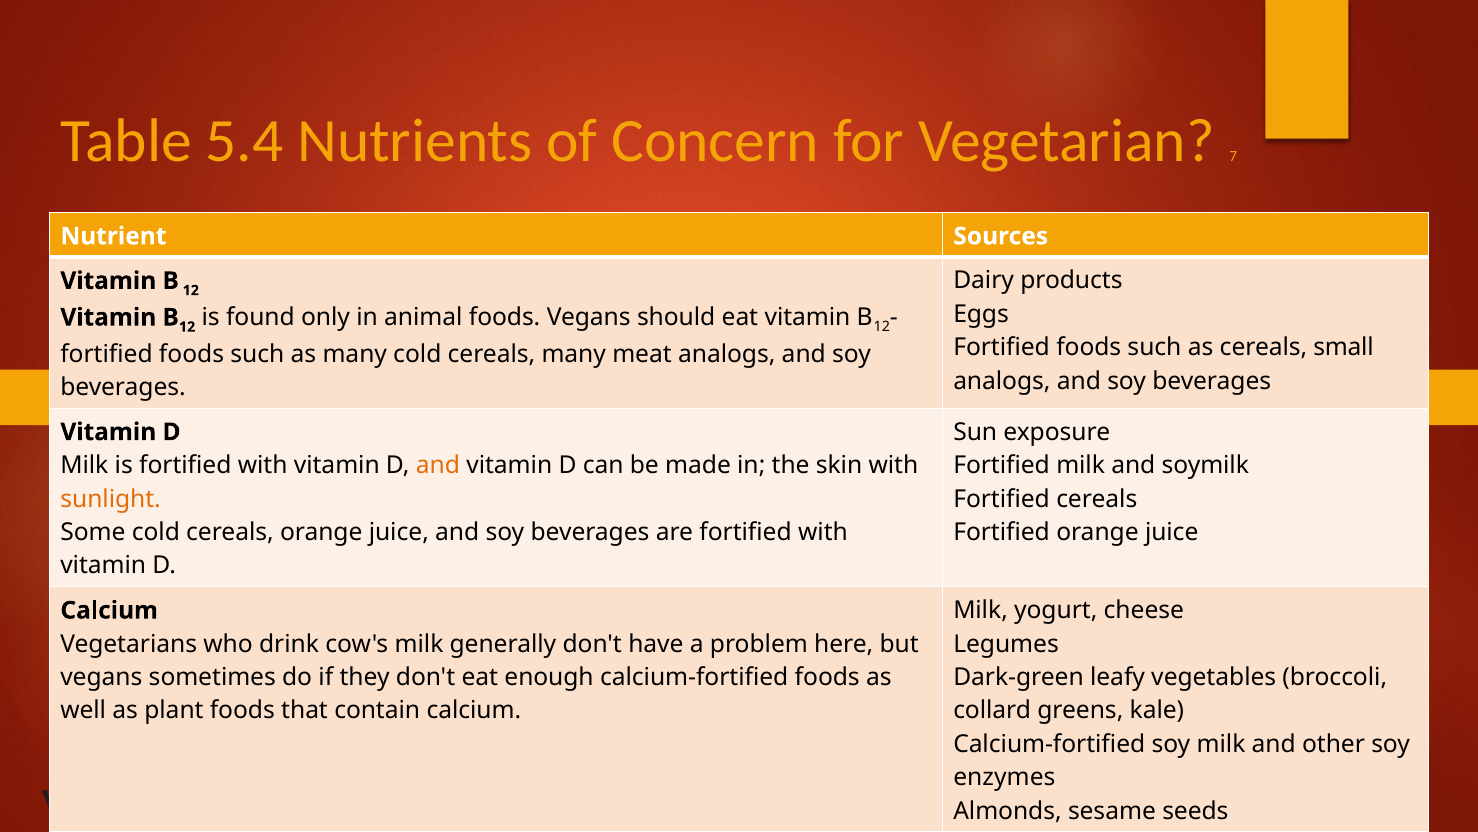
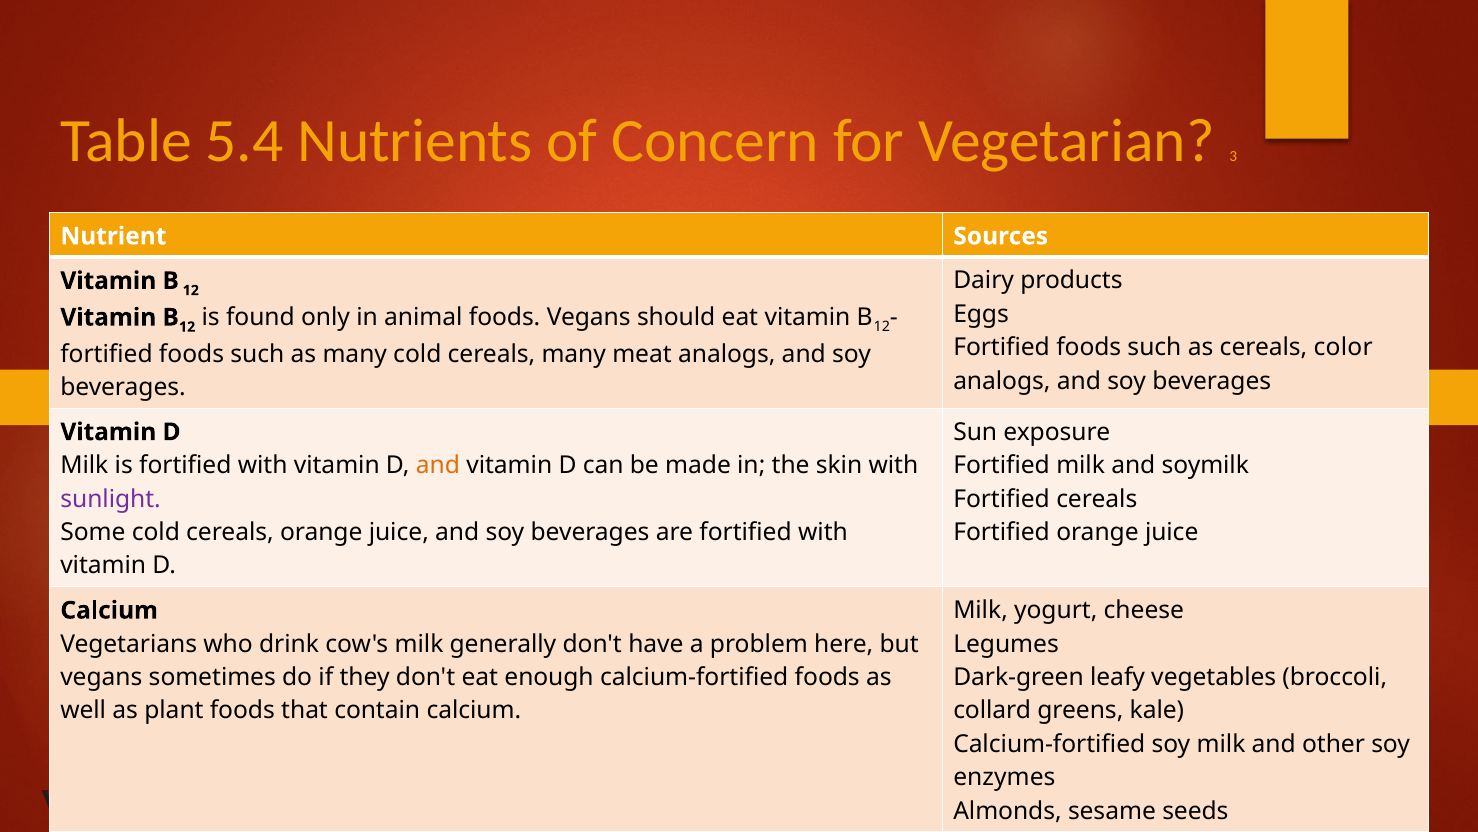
7: 7 -> 3 (1233, 156)
small: small -> color (1343, 348)
sunlight colour: orange -> purple (111, 499)
